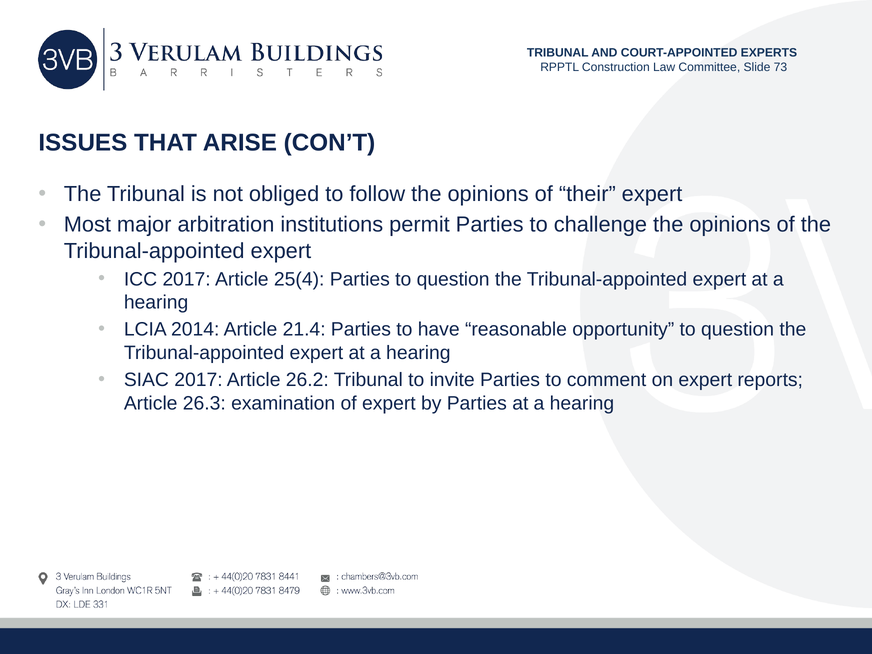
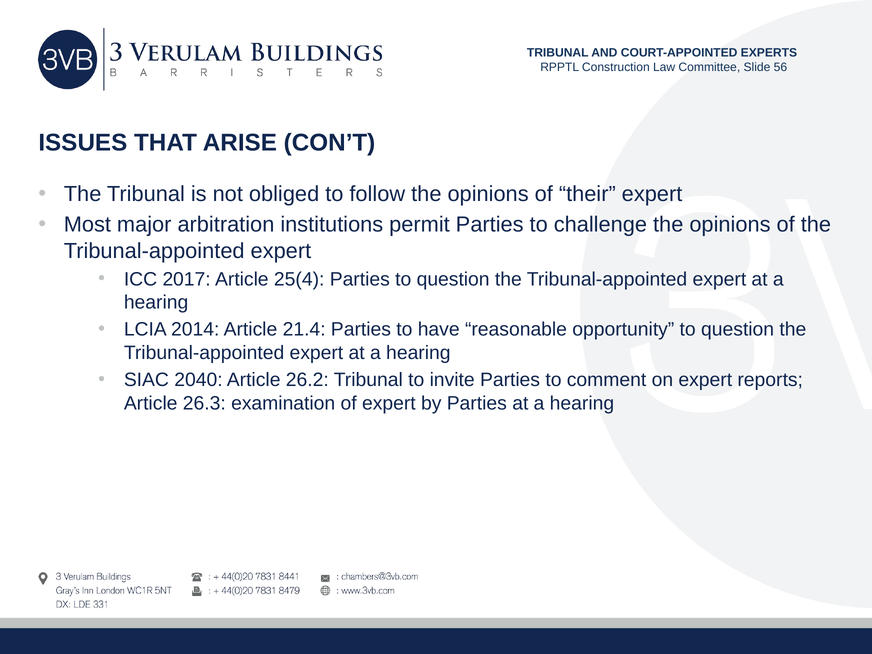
73: 73 -> 56 (780, 67)
SIAC 2017: 2017 -> 2040 (198, 380)
